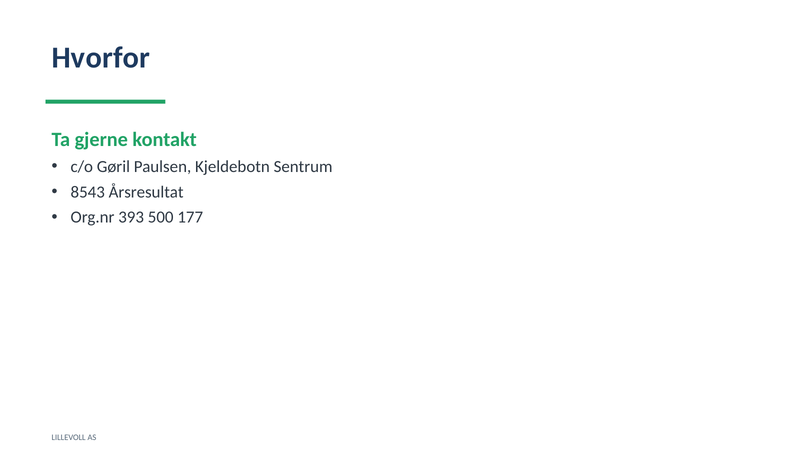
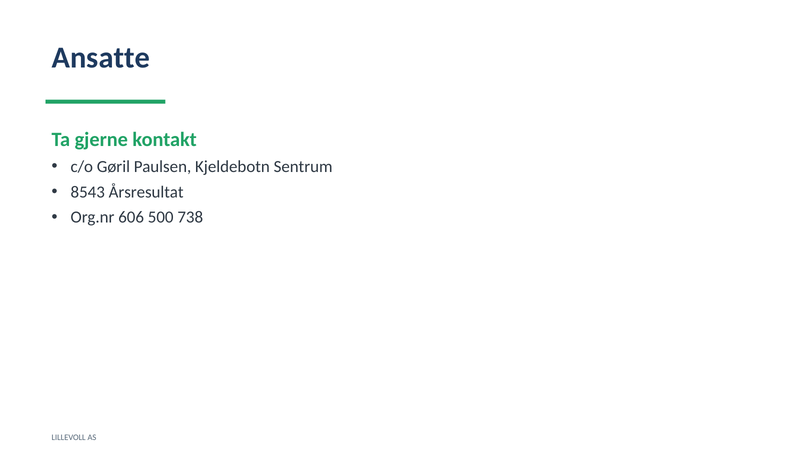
Hvorfor: Hvorfor -> Ansatte (101, 58)
393: 393 -> 606 (131, 217)
177: 177 -> 738 (190, 217)
